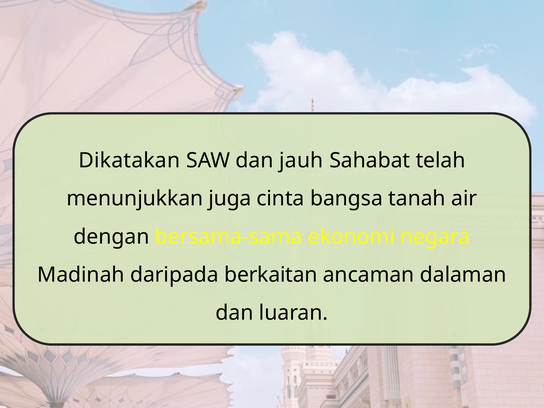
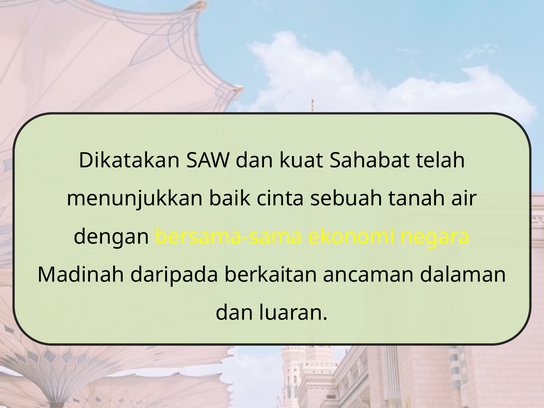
jauh: jauh -> kuat (301, 161)
juga: juga -> baik (230, 199)
bangsa: bangsa -> sebuah (346, 199)
